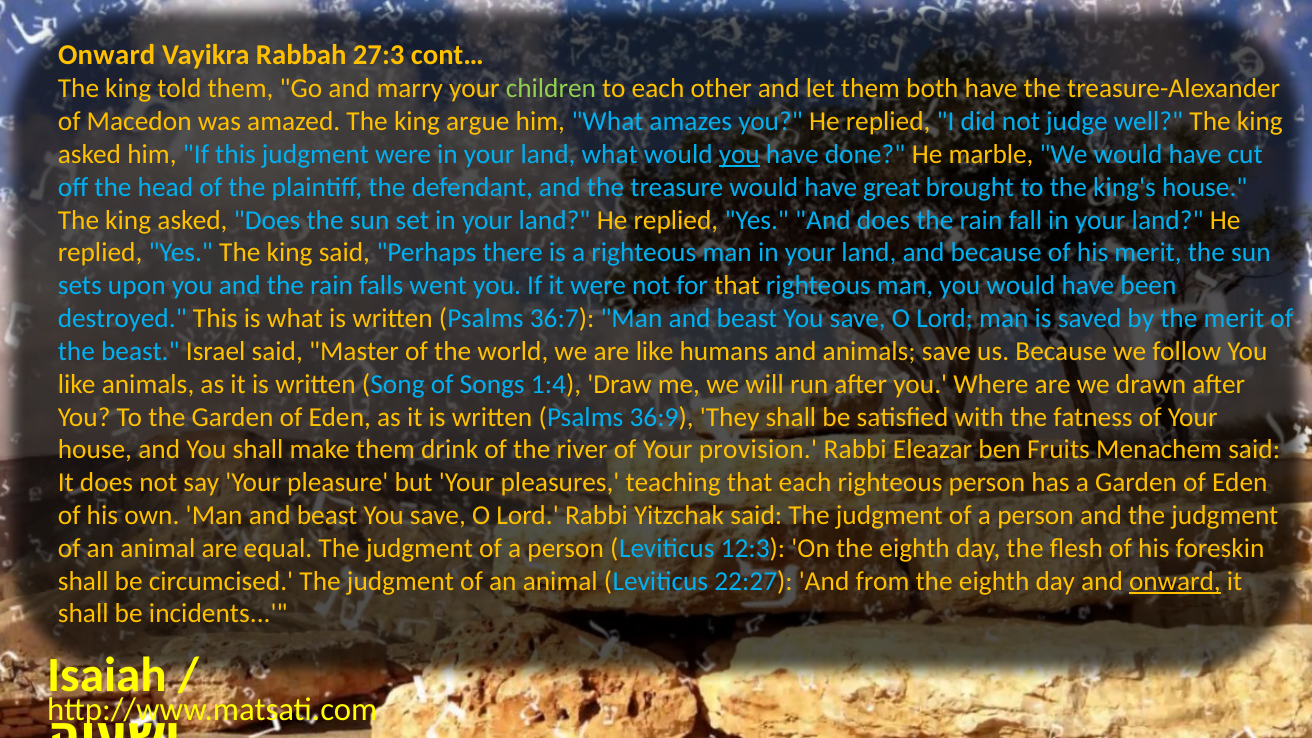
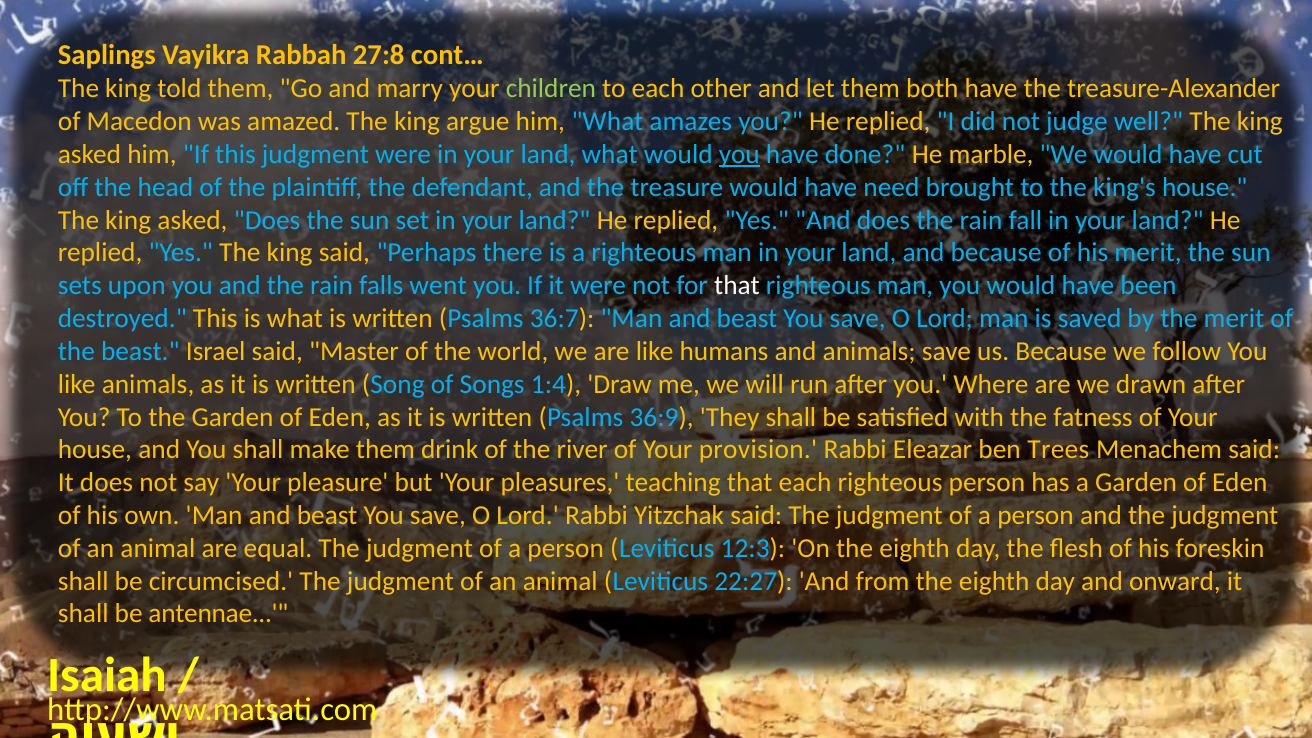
Onward: Onward -> Saplings (107, 55)
27:3: 27:3 -> 27:8 (379, 55)
great: great -> need (891, 187)
that colour: yellow -> white (737, 286)
Fruits: Fruits -> Trees (1058, 450)
onward underline: present -> none (1175, 581)
incidents: incidents -> antennae (218, 614)
